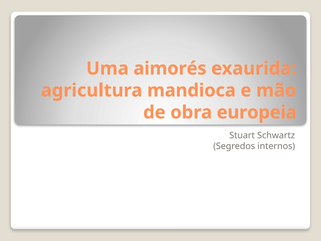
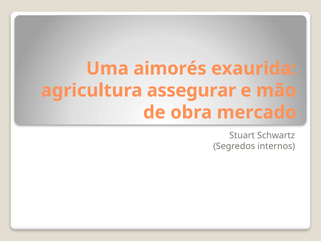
mandioca: mandioca -> assegurar (191, 90)
europeia: europeia -> mercado (257, 112)
